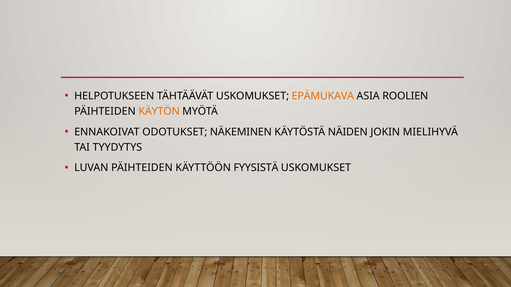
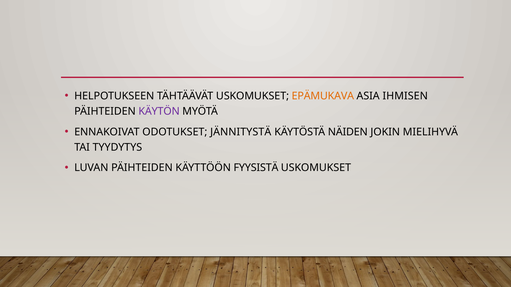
ROOLIEN: ROOLIEN -> IHMISEN (405, 96)
KÄYTÖN colour: orange -> purple (159, 111)
NÄKEMINEN: NÄKEMINEN -> JÄNNITYSTÄ (241, 132)
